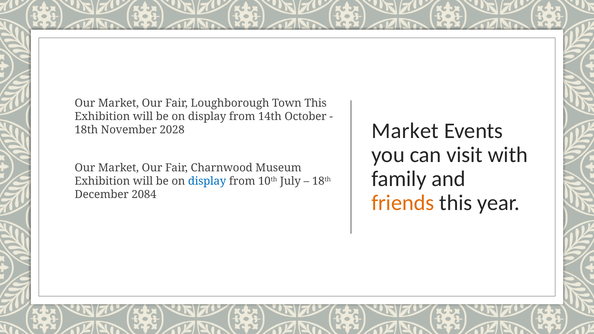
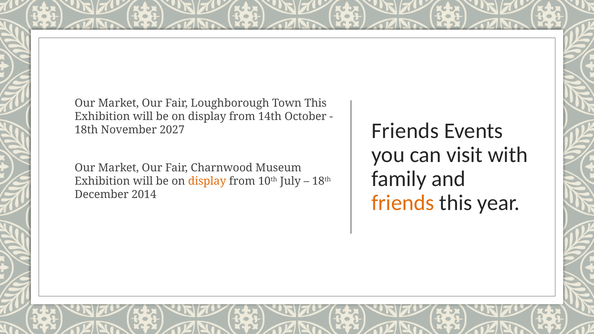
Market: Market -> Friends (405, 131)
2028: 2028 -> 2027 (172, 130)
display colour: blue -> orange (207, 181)
2084: 2084 -> 2014 (144, 195)
